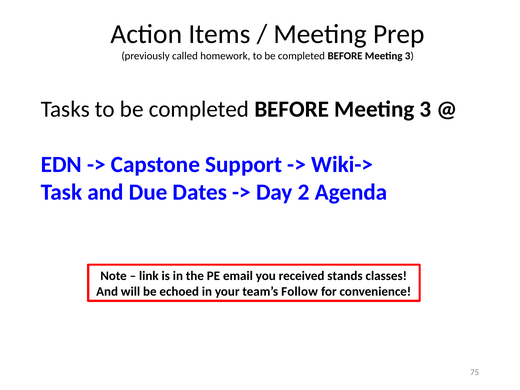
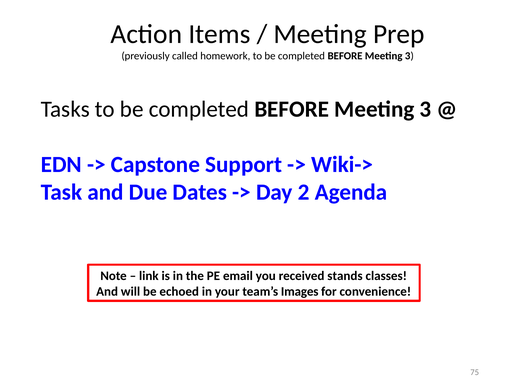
Follow: Follow -> Images (300, 291)
